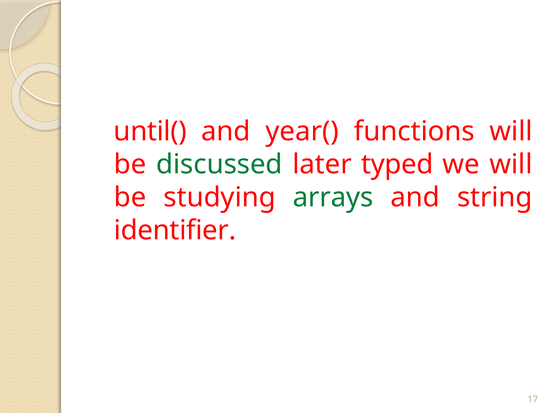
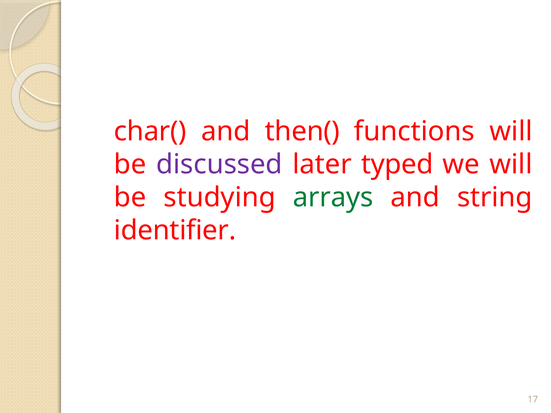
until(: until( -> char( (150, 131)
year(: year( -> then( (302, 131)
discussed colour: green -> purple (219, 164)
